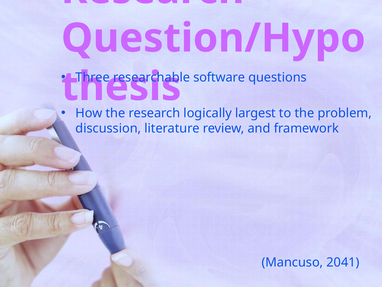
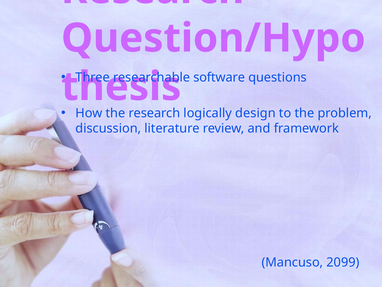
largest: largest -> design (255, 113)
2041: 2041 -> 2099 (343, 262)
